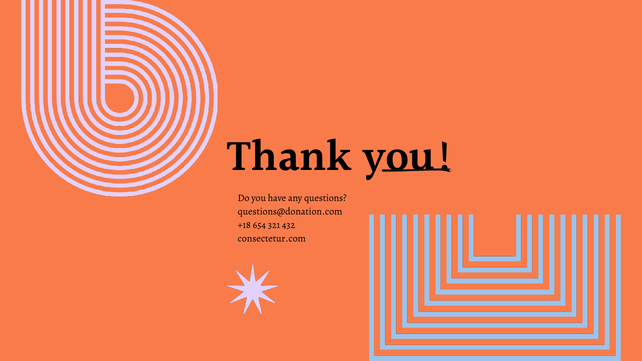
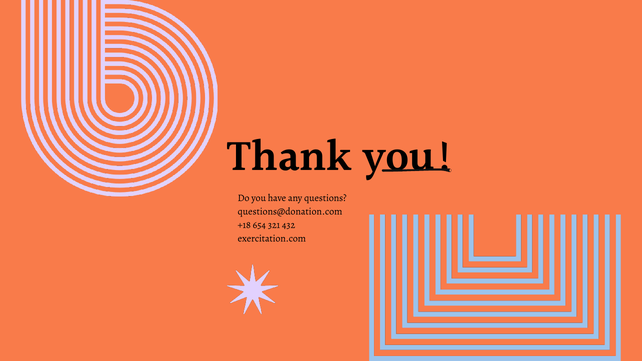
consectetur.com: consectetur.com -> exercitation.com (272, 239)
